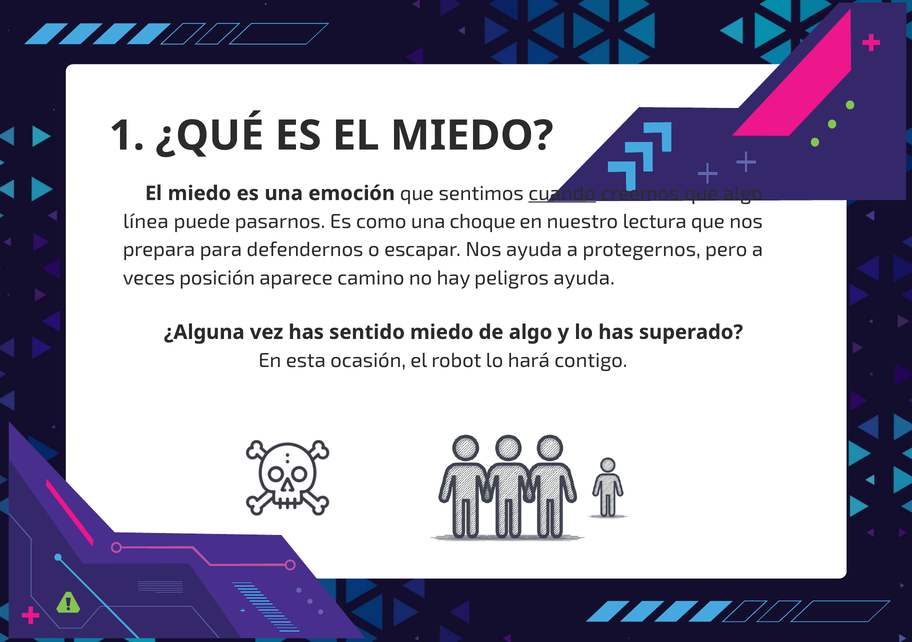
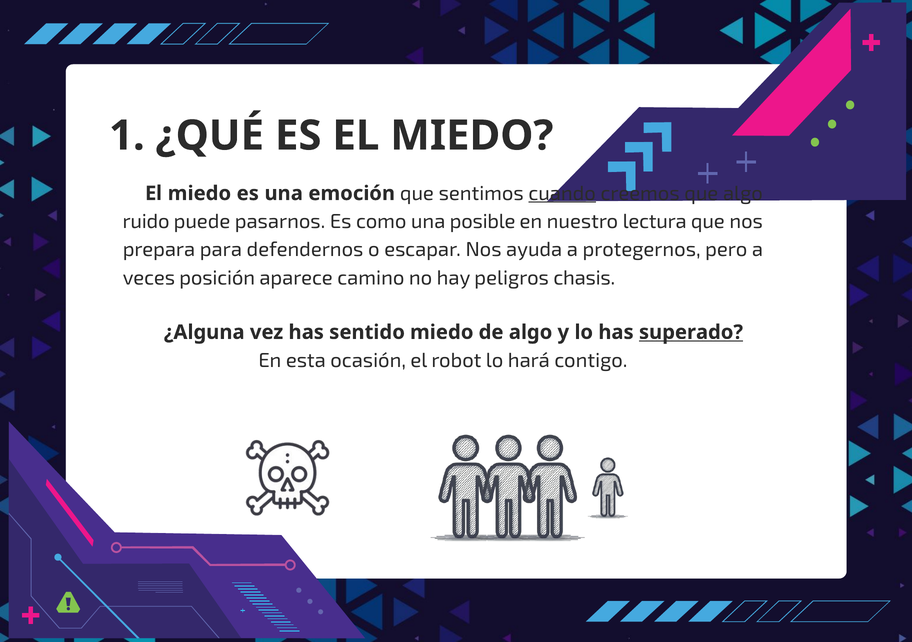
línea: línea -> ruido (146, 222)
choque: choque -> posible (483, 222)
peligros ayuda: ayuda -> chasis (584, 278)
superado underline: none -> present (691, 332)
